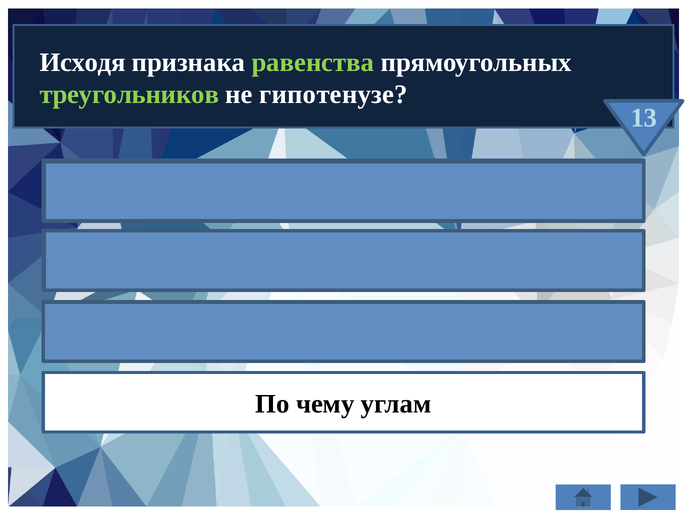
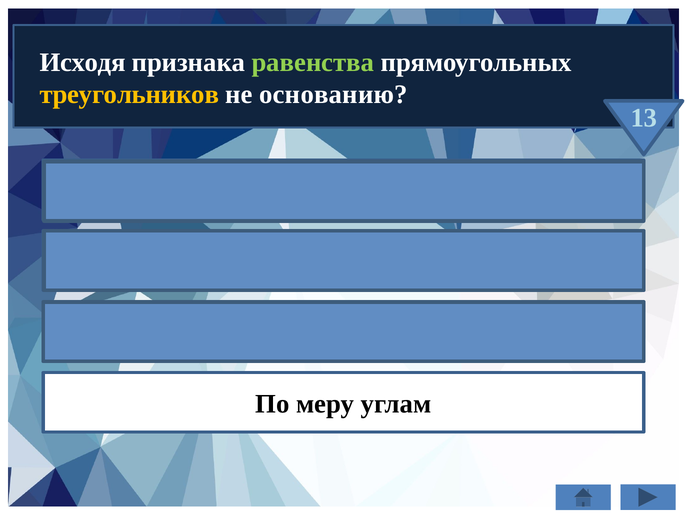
треугольников colour: light green -> yellow (129, 95)
не гипотенузе: гипотенузе -> основанию (334, 95)
чему: чему -> меру (325, 404)
